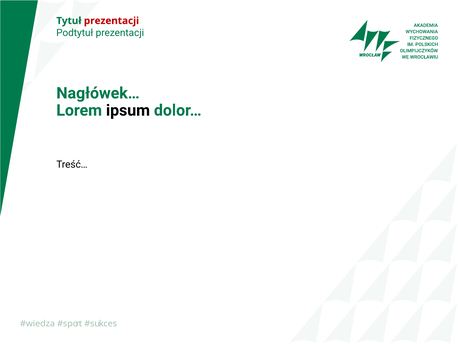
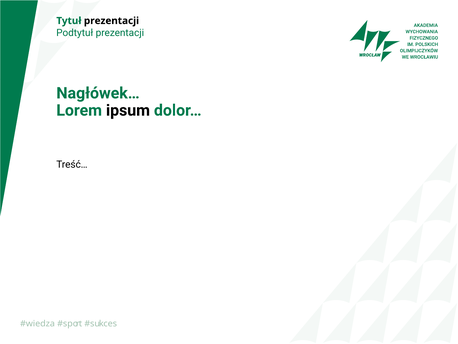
prezentacji colour: red -> black (111, 21)
